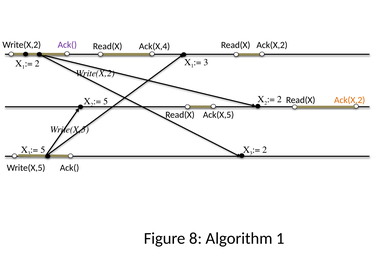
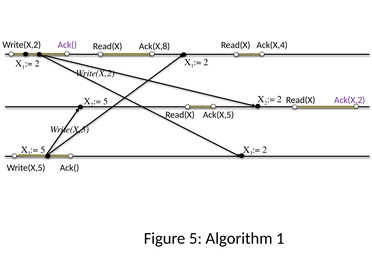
Ack(X,4: Ack(X,4 -> Ack(X,8 (154, 46)
Ack(X,2: Ack(X,2 -> Ack(X,4 (272, 45)
3: 3 -> 2 (206, 62)
Ack(X,2 colour: orange -> purple (350, 100)
Figure 8: 8 -> 5 (196, 238)
